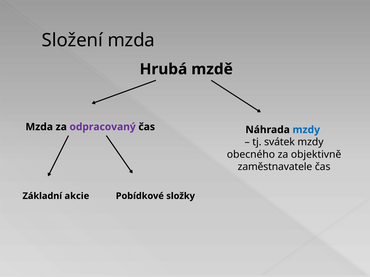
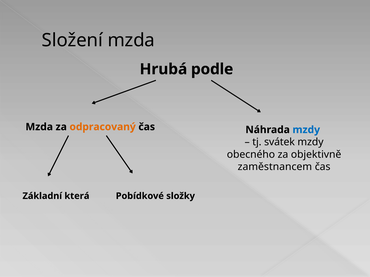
mzdě: mzdě -> podle (212, 69)
odpracovaný colour: purple -> orange (103, 127)
zaměstnavatele: zaměstnavatele -> zaměstnancem (275, 167)
akcie: akcie -> která (77, 196)
